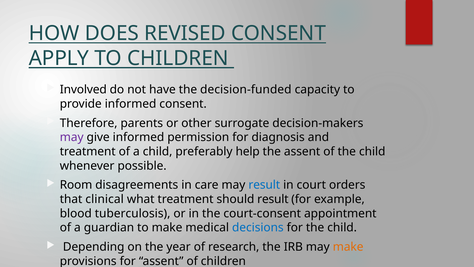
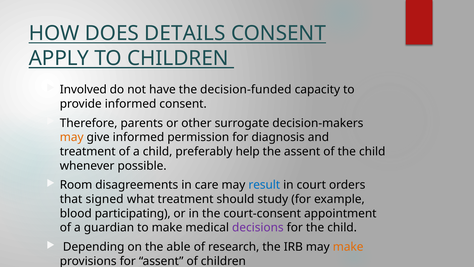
REVISED: REVISED -> DETAILS (185, 33)
may colour: purple -> orange (72, 137)
clinical: clinical -> signed (105, 199)
should result: result -> study (273, 199)
tuberculosis: tuberculosis -> participating (133, 213)
decisions colour: blue -> purple (258, 227)
year: year -> able (178, 247)
